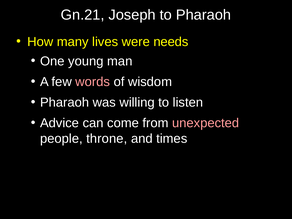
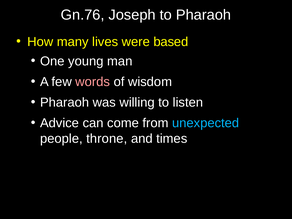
Gn.21: Gn.21 -> Gn.76 (83, 15)
needs: needs -> based (171, 42)
unexpected colour: pink -> light blue (206, 123)
